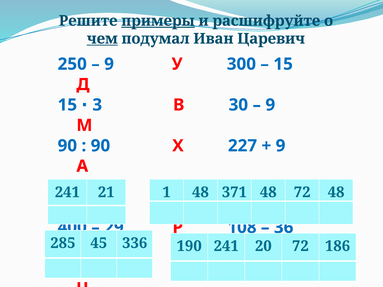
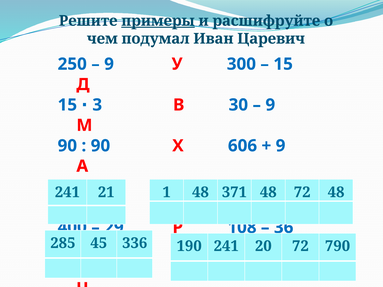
чем underline: present -> none (102, 39)
227: 227 -> 606 (242, 146)
186: 186 -> 790 (338, 246)
